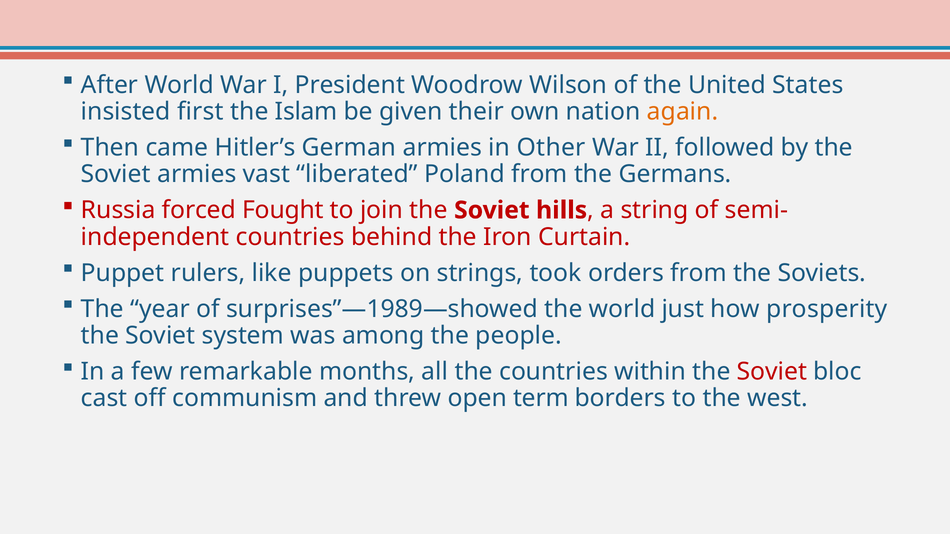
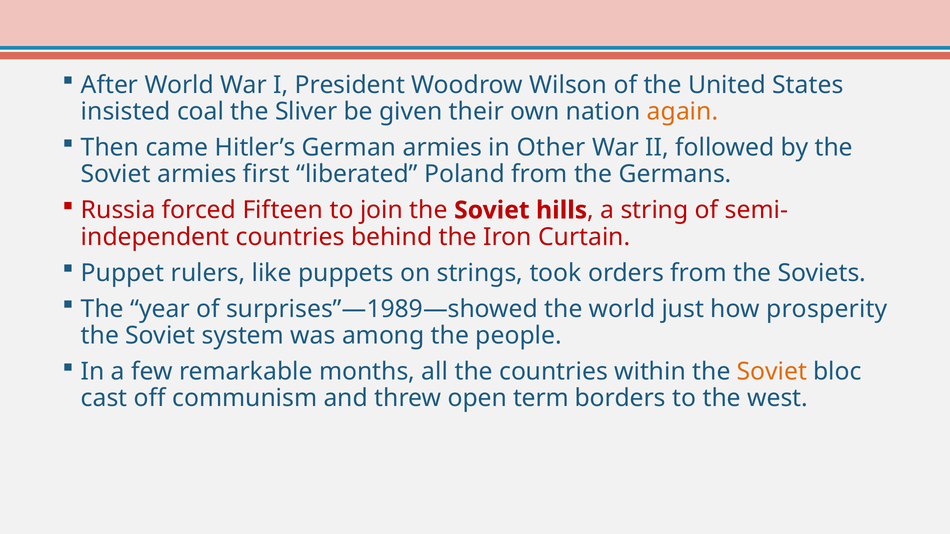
first: first -> coal (201, 112)
Islam: Islam -> Sliver (306, 112)
vast: vast -> first (266, 174)
Fought: Fought -> Fifteen (283, 210)
Soviet colour: red -> orange (772, 372)
